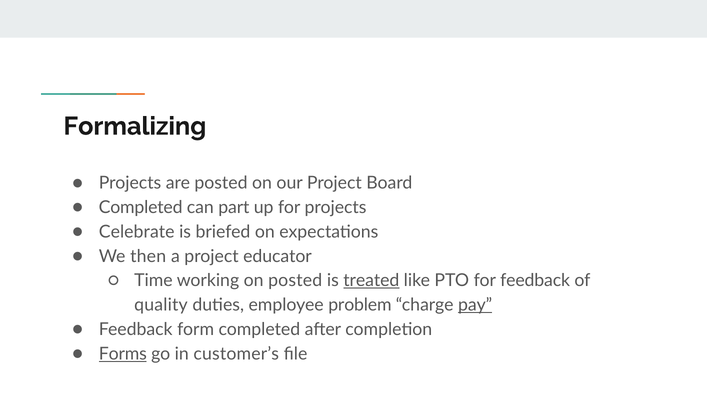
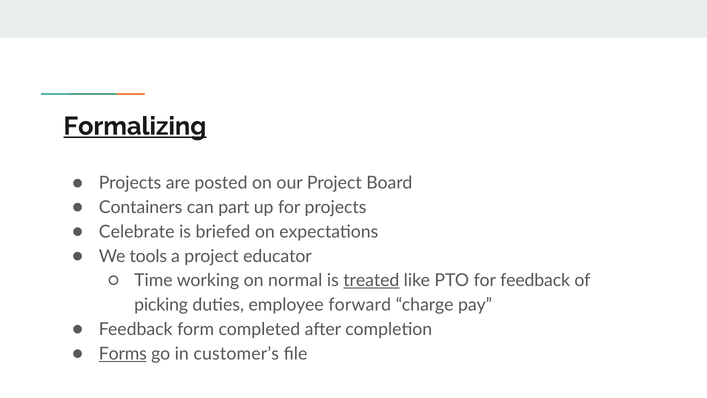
Formalizing underline: none -> present (135, 126)
Completed: Completed -> Containers (141, 207)
then: then -> tools (148, 256)
on posted: posted -> normal (295, 280)
quality: quality -> picking (161, 305)
problem: problem -> forward (360, 305)
pay underline: present -> none (475, 305)
